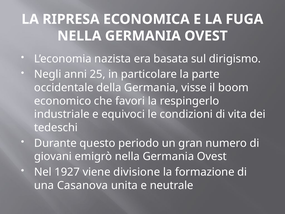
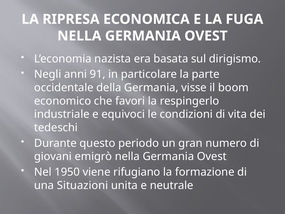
25: 25 -> 91 (98, 74)
1927: 1927 -> 1950 (67, 172)
divisione: divisione -> rifugiano (137, 172)
Casanova: Casanova -> Situazioni (83, 185)
